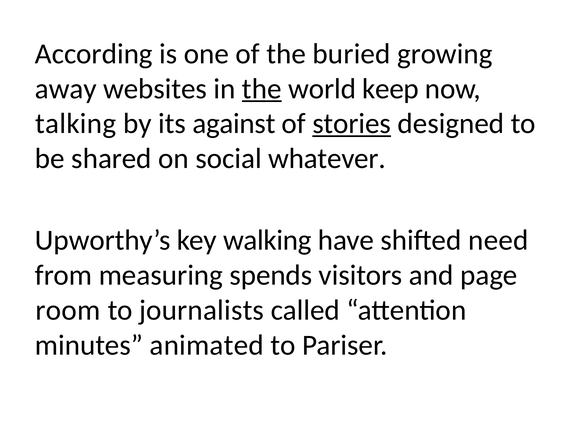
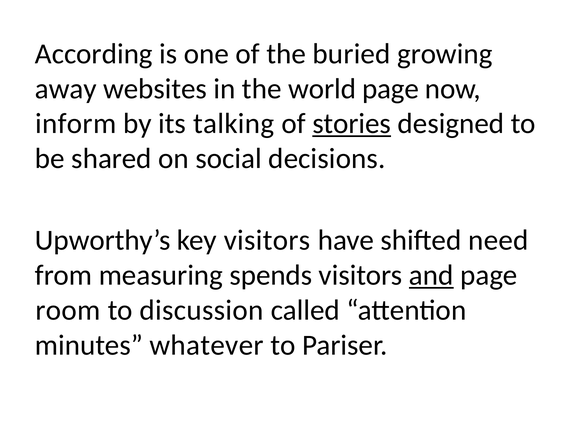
the underline: present -> none (262, 89)
world keep: keep -> page (391, 89)
talking: talking -> inform (76, 124)
against: against -> talking (234, 124)
whatever: whatever -> decisions (327, 159)
key walking: walking -> visitors (267, 240)
and underline: none -> present (431, 275)
journalists: journalists -> discussion (201, 310)
animated: animated -> whatever (207, 345)
